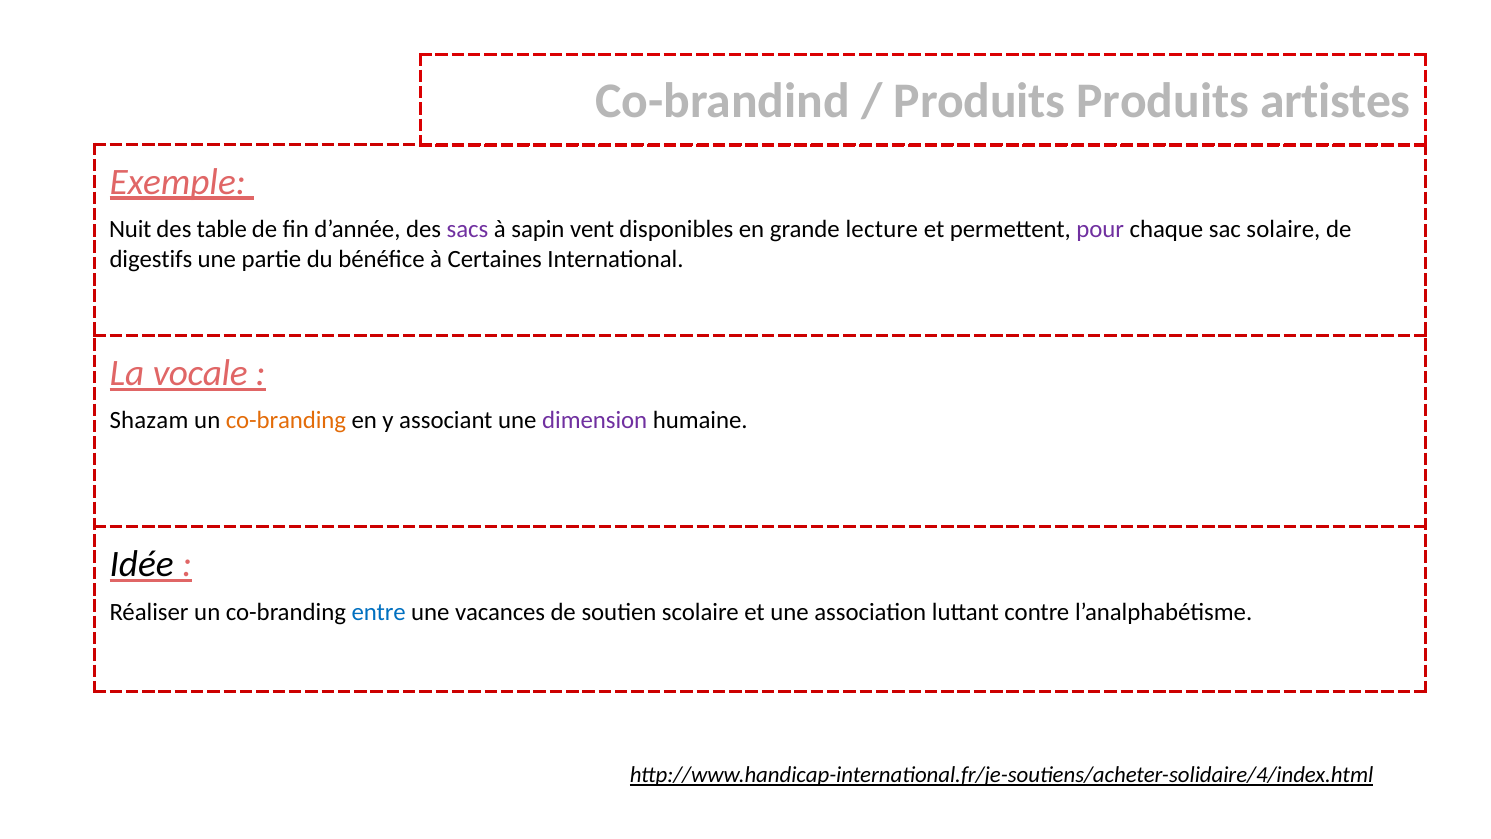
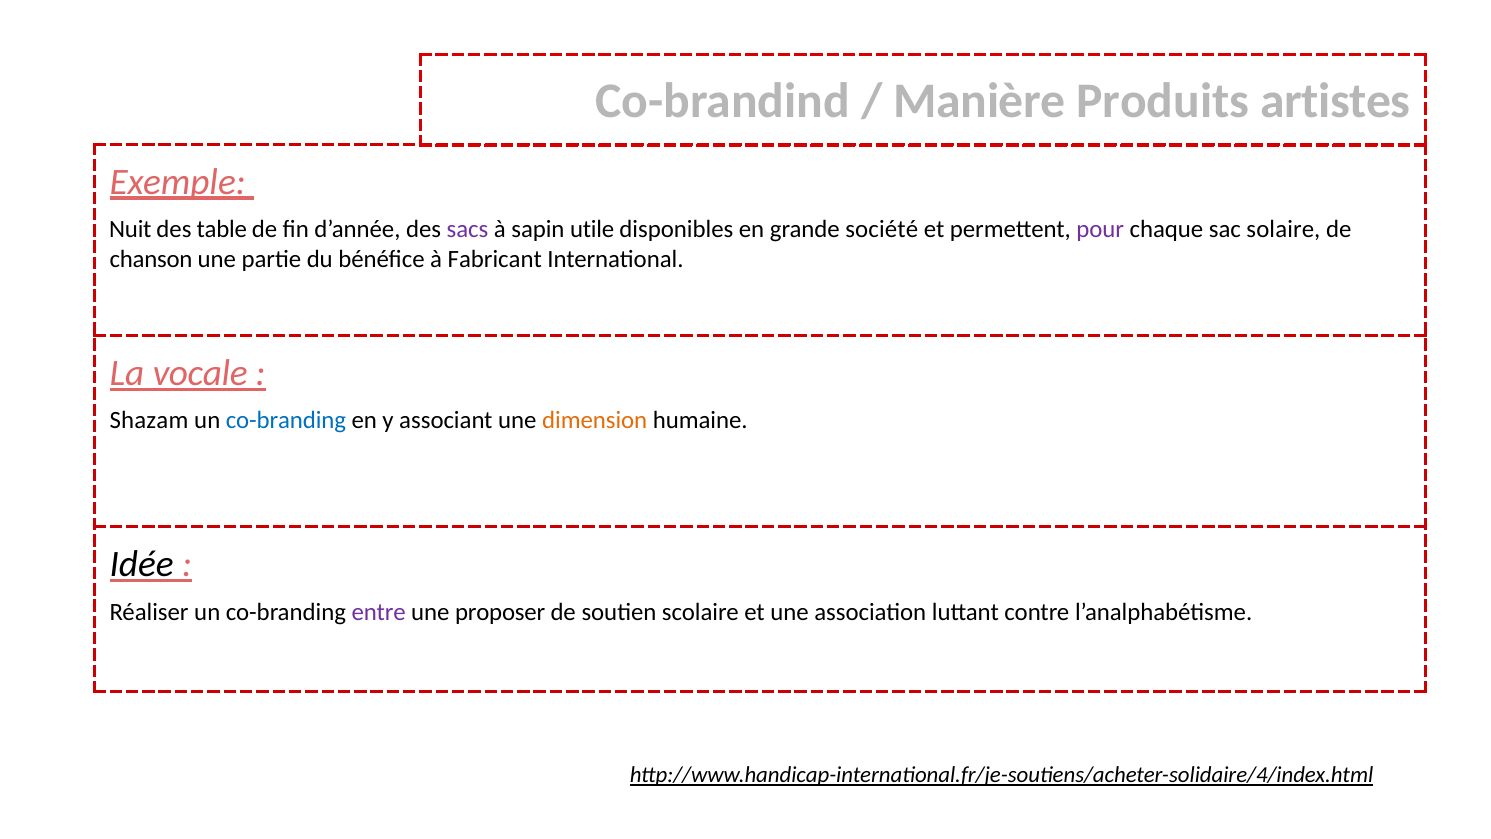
Produits: Produits -> Manière (980, 101)
vent: vent -> utile (592, 229)
lecture: lecture -> société (882, 229)
digestifs: digestifs -> chanson (151, 260)
Certaines: Certaines -> Fabricant (495, 260)
co-branding colour: orange -> blue (286, 420)
dimension colour: purple -> orange (595, 420)
entre colour: blue -> purple (379, 612)
vacances: vacances -> proposer (500, 612)
